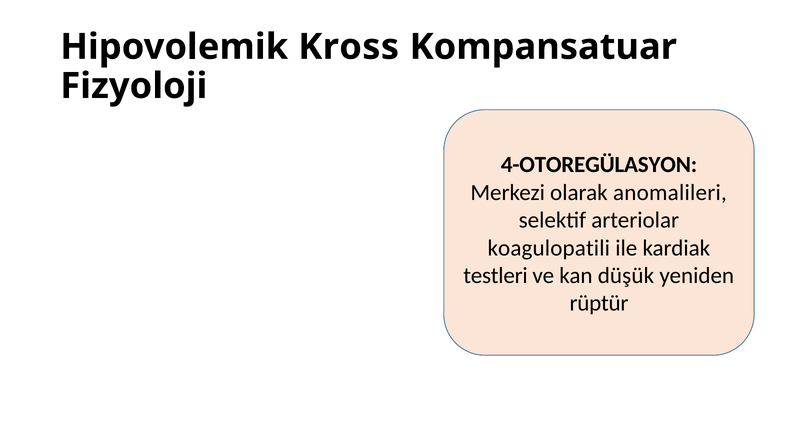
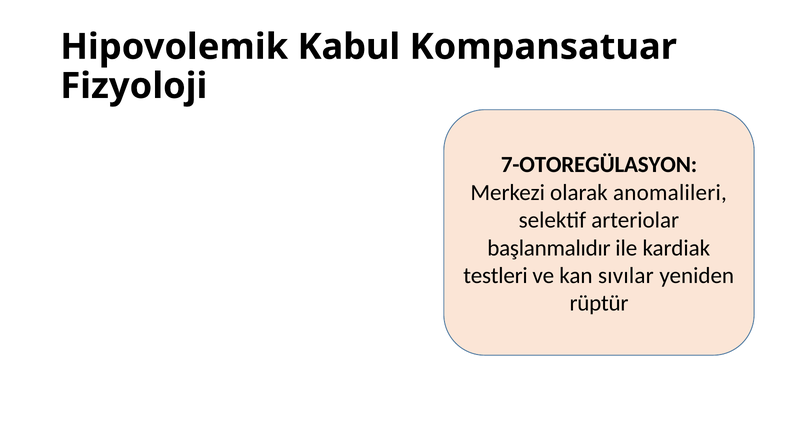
Kross: Kross -> Kabul (349, 47)
4-OTOREGÜLASYON: 4-OTOREGÜLASYON -> 7-OTOREGÜLASYON (599, 165)
koagulopatili: koagulopatili -> başlanmalıdır (549, 248)
düşük: düşük -> sıvılar (626, 276)
